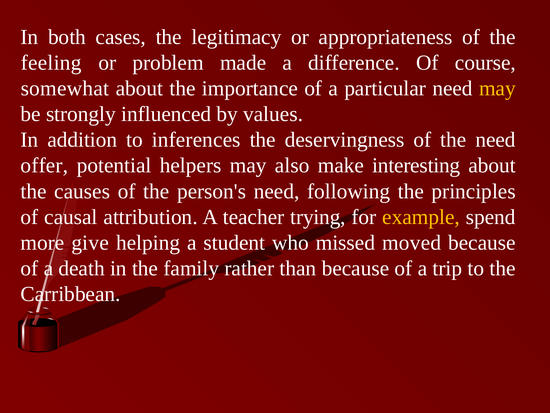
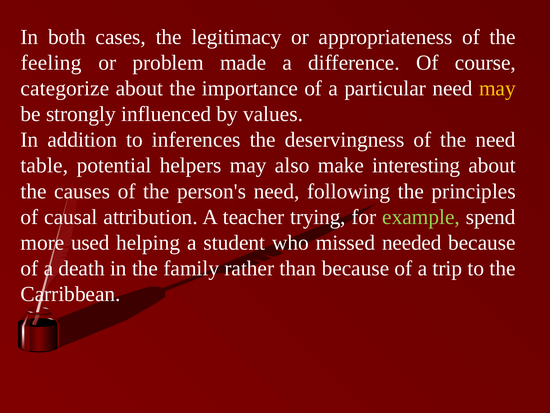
somewhat: somewhat -> categorize (65, 88)
offer: offer -> table (44, 165)
example colour: yellow -> light green (421, 217)
give: give -> used (90, 242)
moved: moved -> needed (412, 242)
